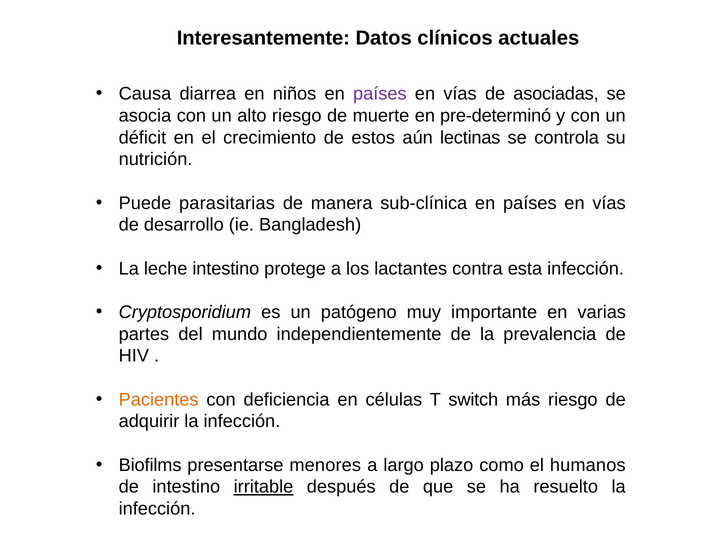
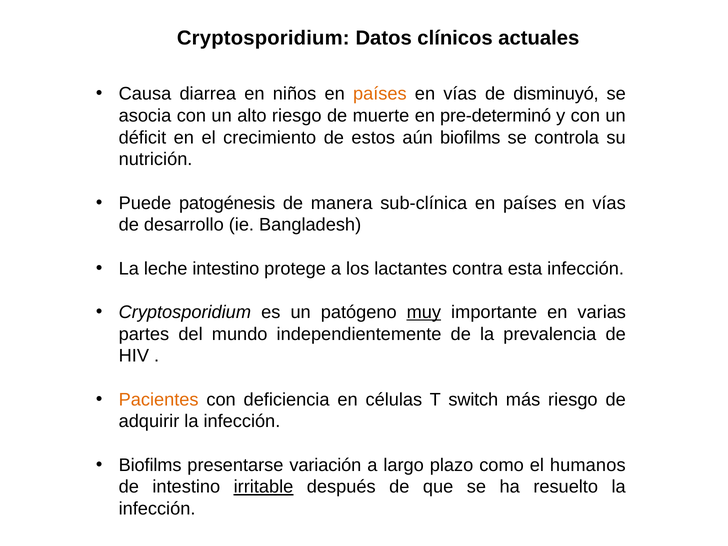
Interesantemente: Interesantemente -> Cryptosporidium (263, 38)
países colour: purple -> orange (380, 94)
asociadas: asociadas -> disminuyó (556, 94)
aún lectinas: lectinas -> biofilms (470, 138)
parasitarias: parasitarias -> patogénesis (227, 203)
muy underline: none -> present (424, 312)
menores: menores -> variación (325, 465)
